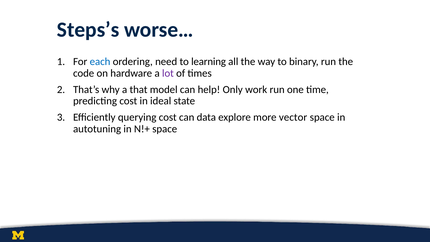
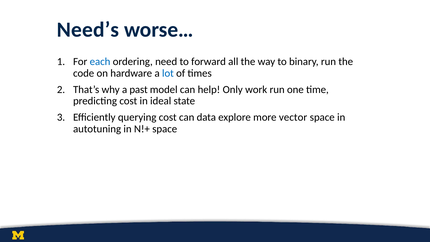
Steps’s: Steps’s -> Need’s (88, 30)
learning: learning -> forward (209, 62)
lot colour: purple -> blue (168, 73)
that: that -> past (139, 89)
